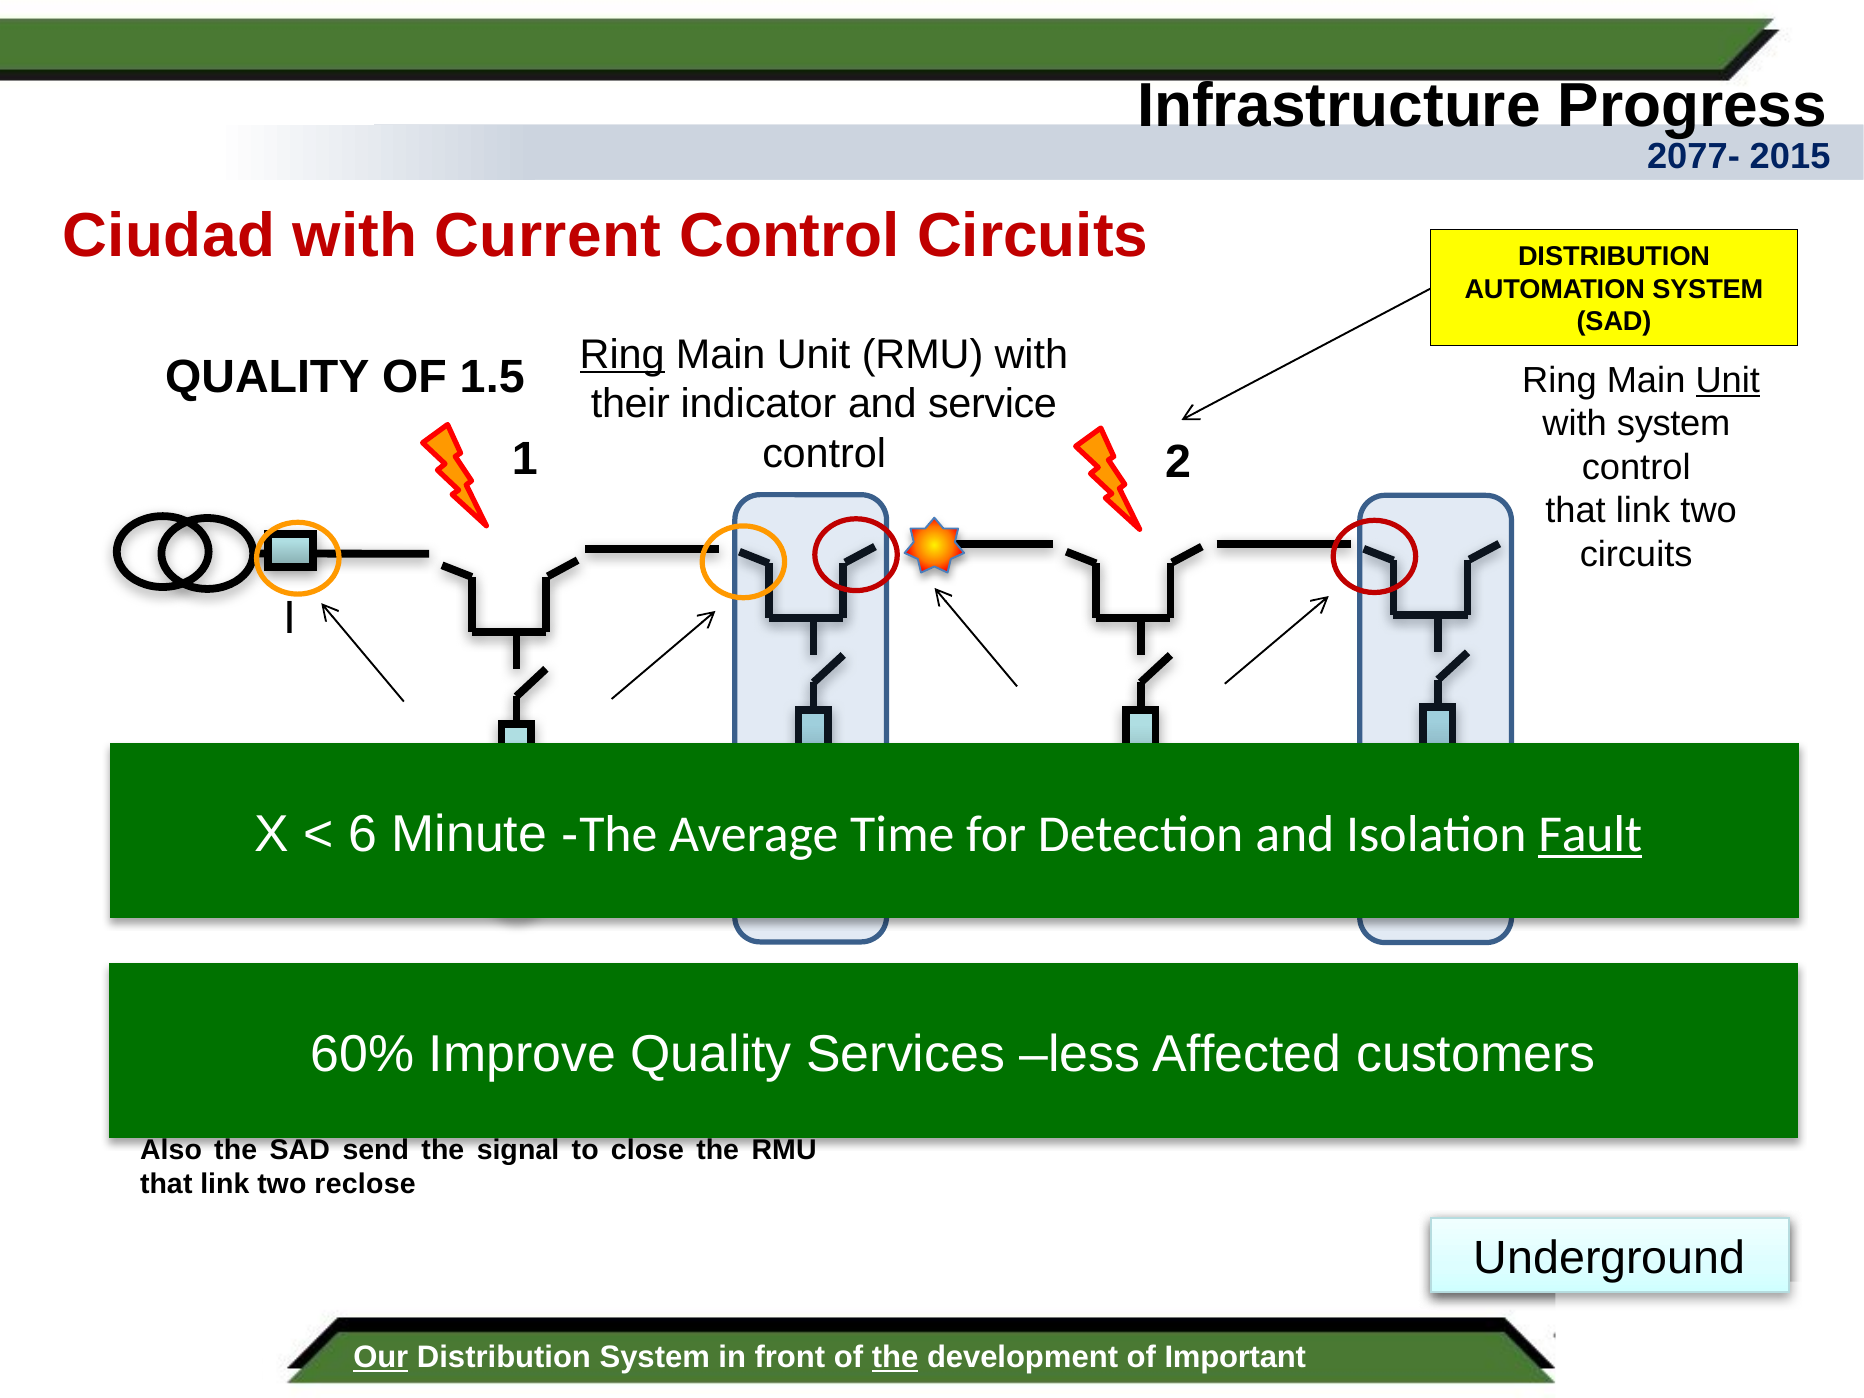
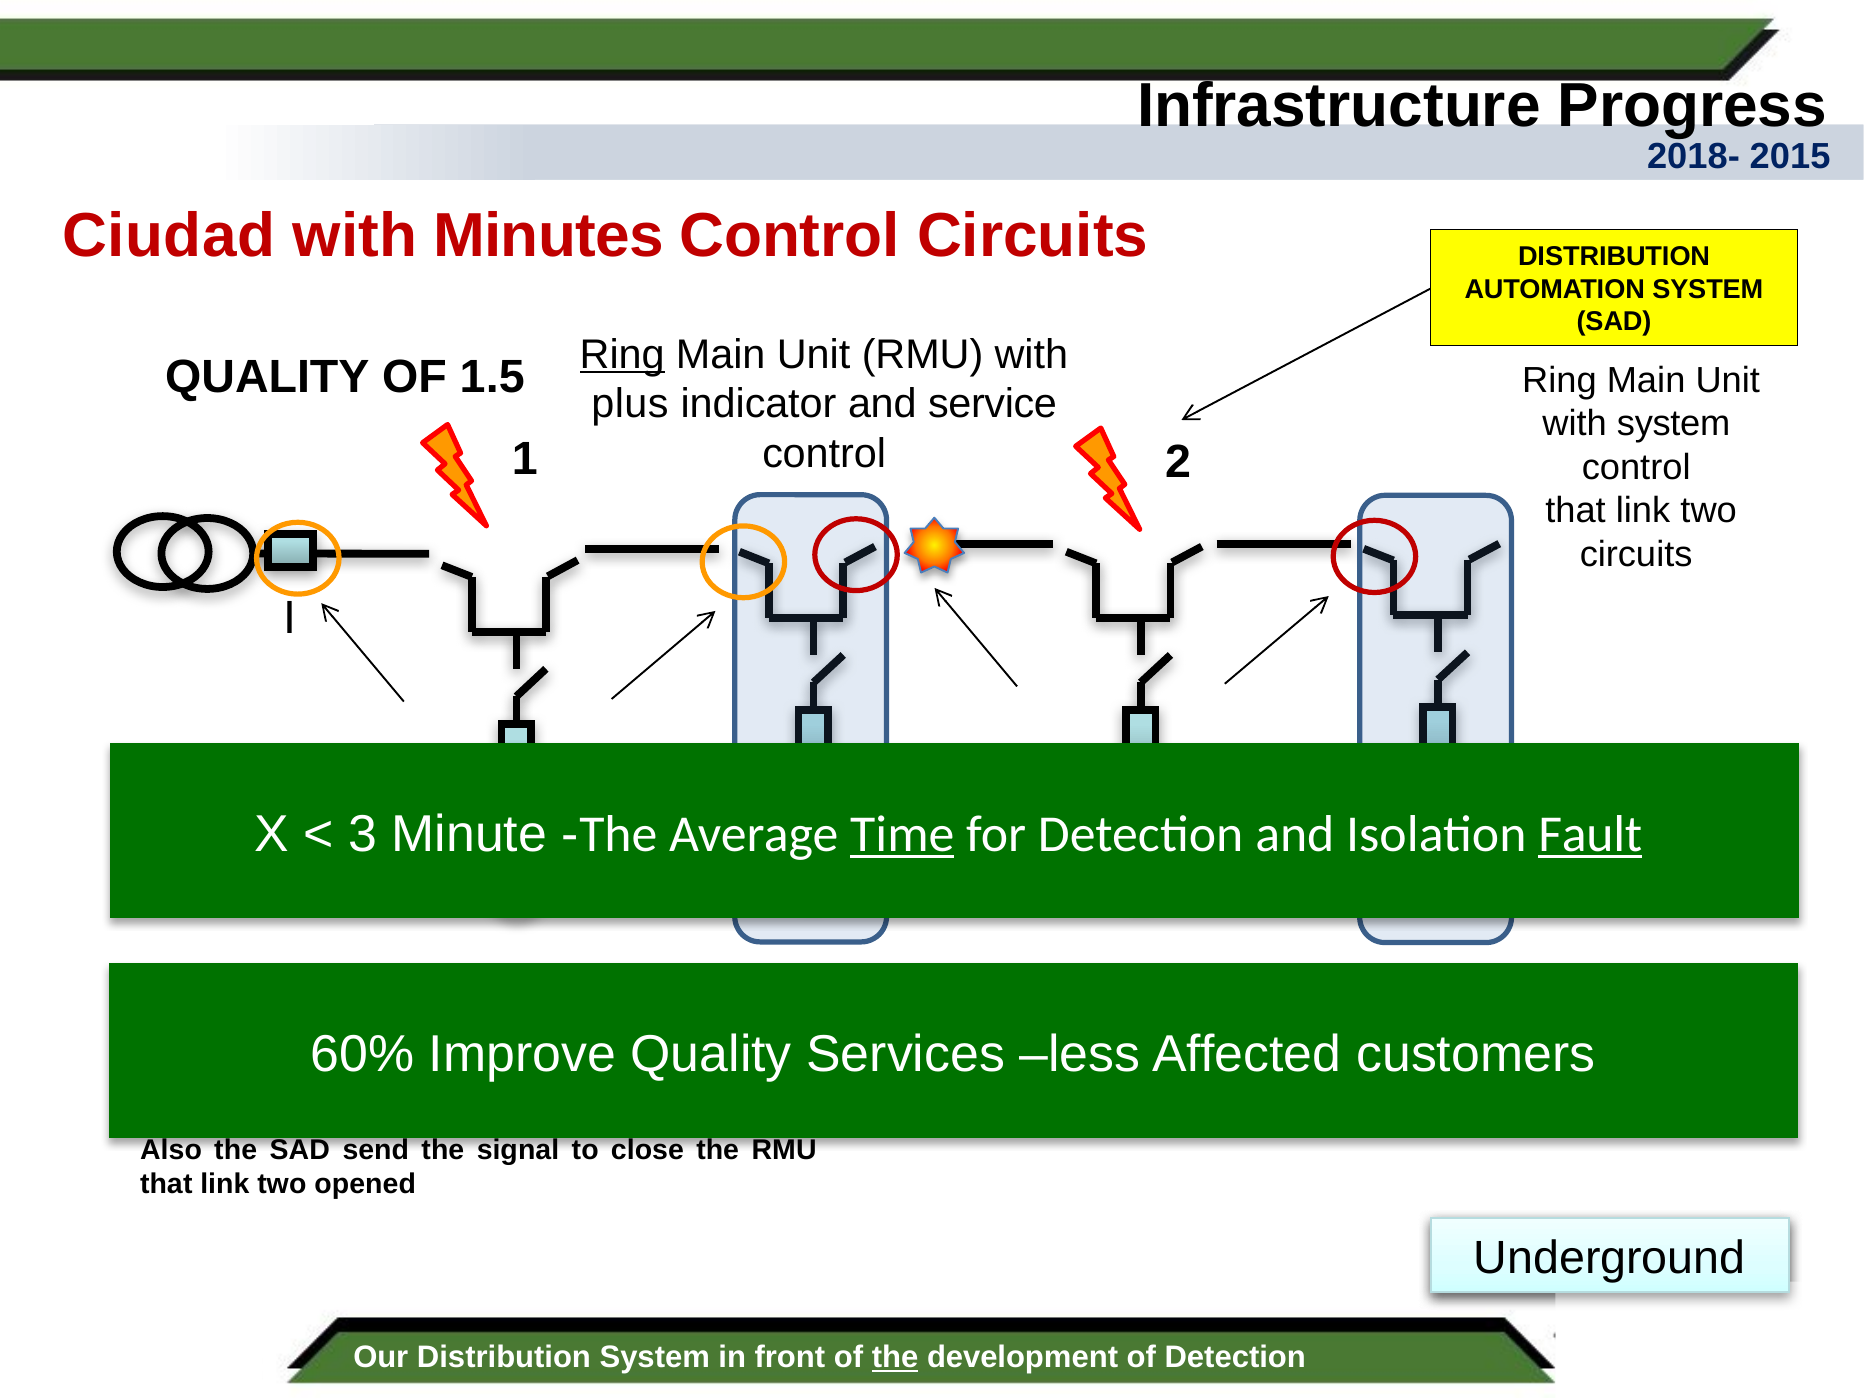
2077-: 2077- -> 2018- (1693, 156)
Current: Current -> Minutes (548, 236)
Unit underline: present -> none (1728, 380)
their: their -> plus (630, 404)
6: 6 -> 3 (363, 834)
Time underline: none -> present (902, 834)
reclose: reclose -> opened (365, 1184)
Our underline: present -> none (381, 1357)
of Important: Important -> Detection (1235, 1357)
